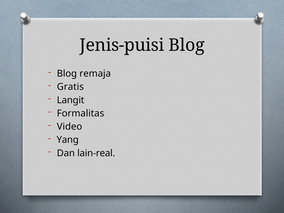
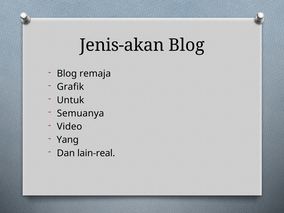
Jenis-puisi: Jenis-puisi -> Jenis-akan (122, 45)
Gratis: Gratis -> Grafik (70, 87)
Langit: Langit -> Untuk (70, 100)
Formalitas: Formalitas -> Semuanya (80, 113)
